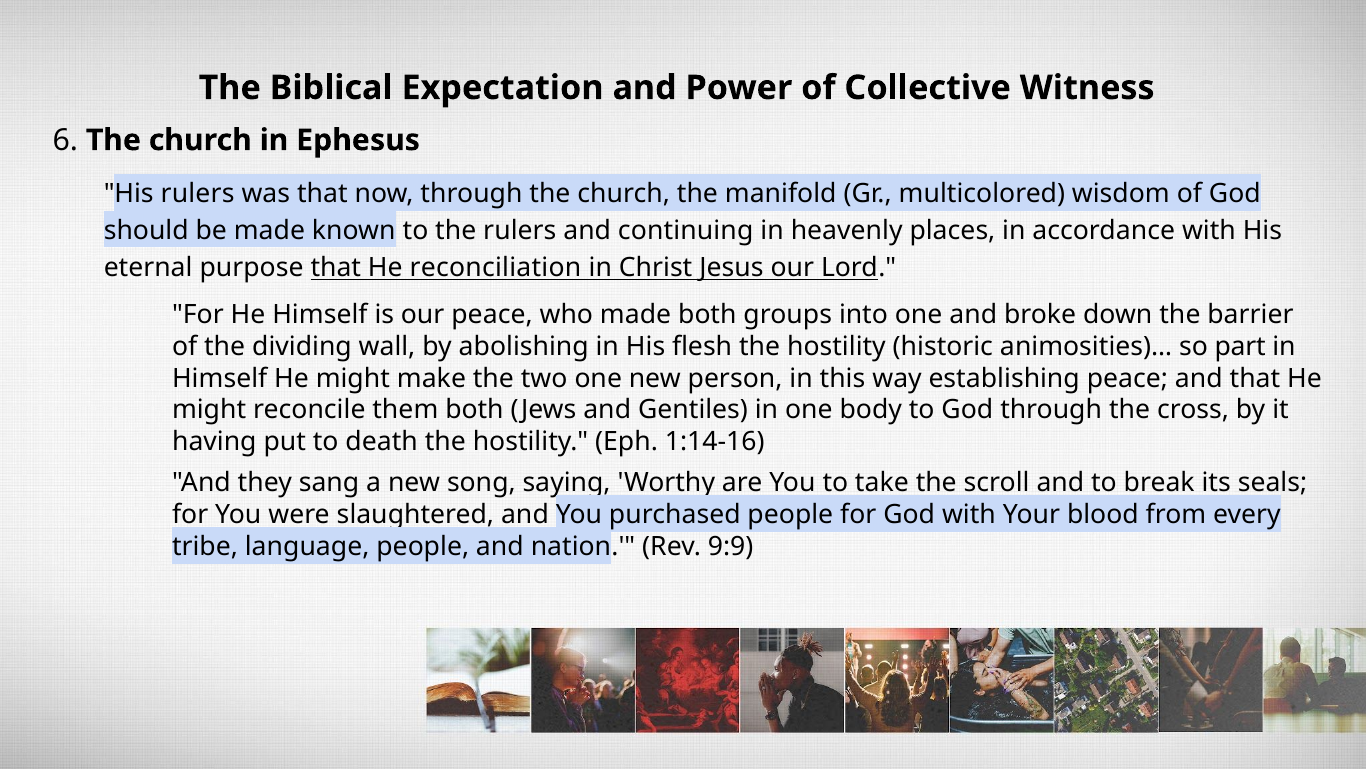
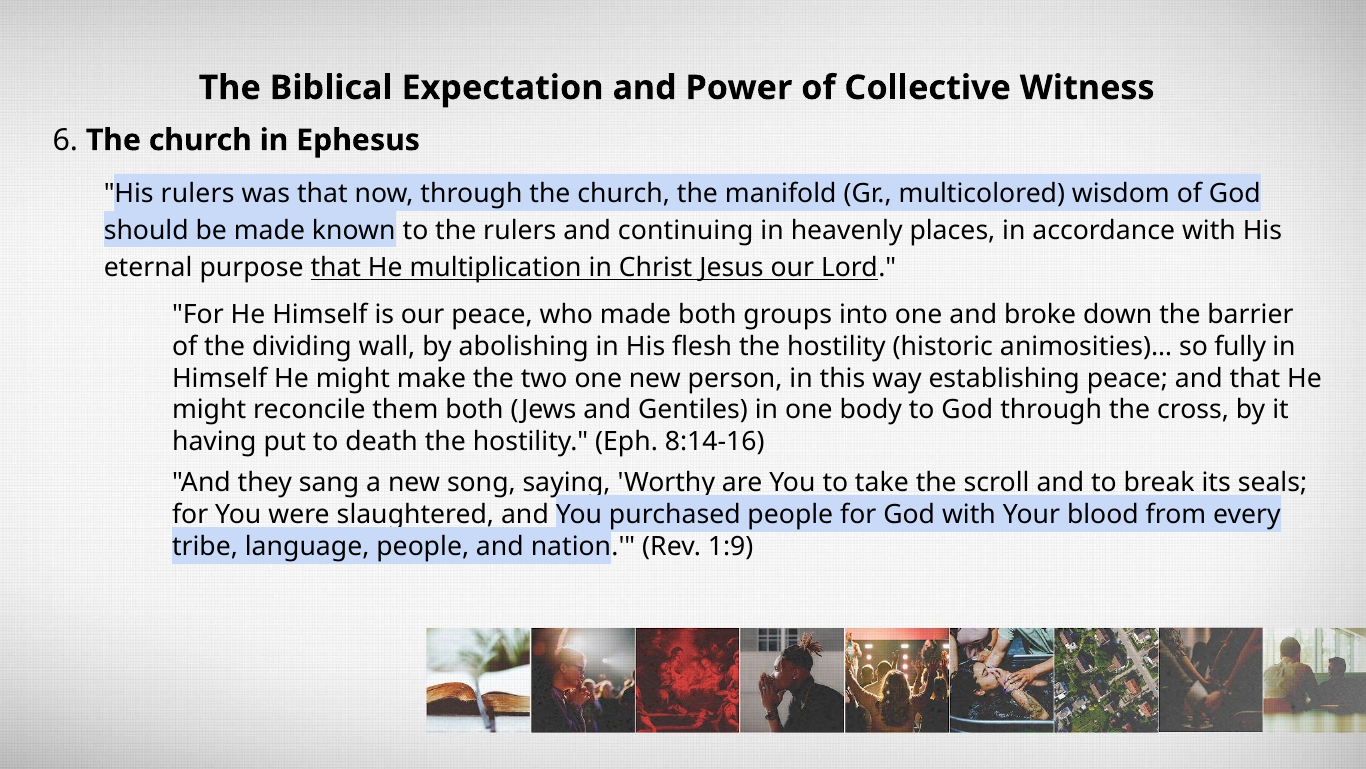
reconciliation: reconciliation -> multiplication (496, 267)
part: part -> fully (1240, 346)
1:14-16: 1:14-16 -> 8:14-16 (715, 442)
9:9: 9:9 -> 1:9 (731, 547)
